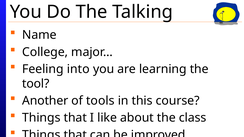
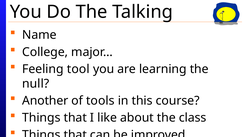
into: into -> tool (78, 69)
tool: tool -> null (36, 84)
